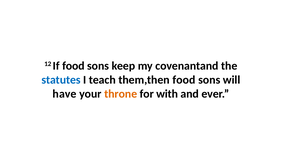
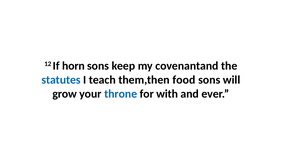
If food: food -> horn (73, 66)
have: have -> grow (65, 94)
throne colour: orange -> blue (121, 94)
